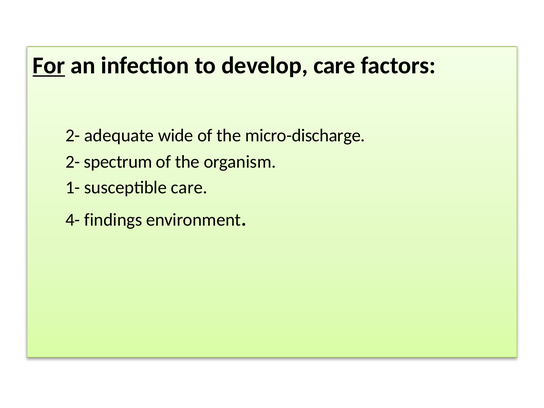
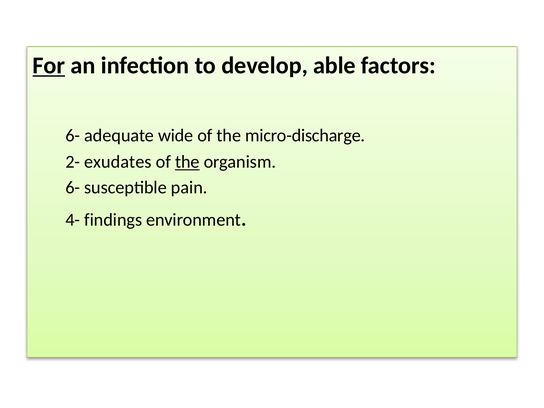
develop care: care -> able (334, 66)
2-: 2- -> 6- (73, 135)
spectrum: spectrum -> exudates (118, 162)
the underline: none -> present (187, 162)
1-: 1- -> 6- (73, 187)
susceptible care: care -> pain (189, 187)
